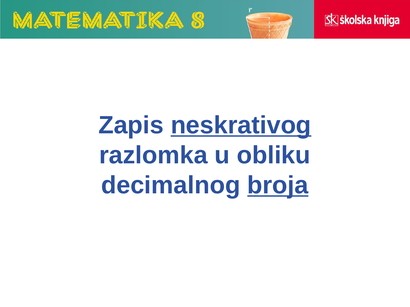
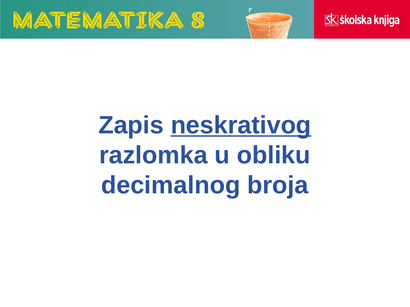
broja underline: present -> none (278, 186)
